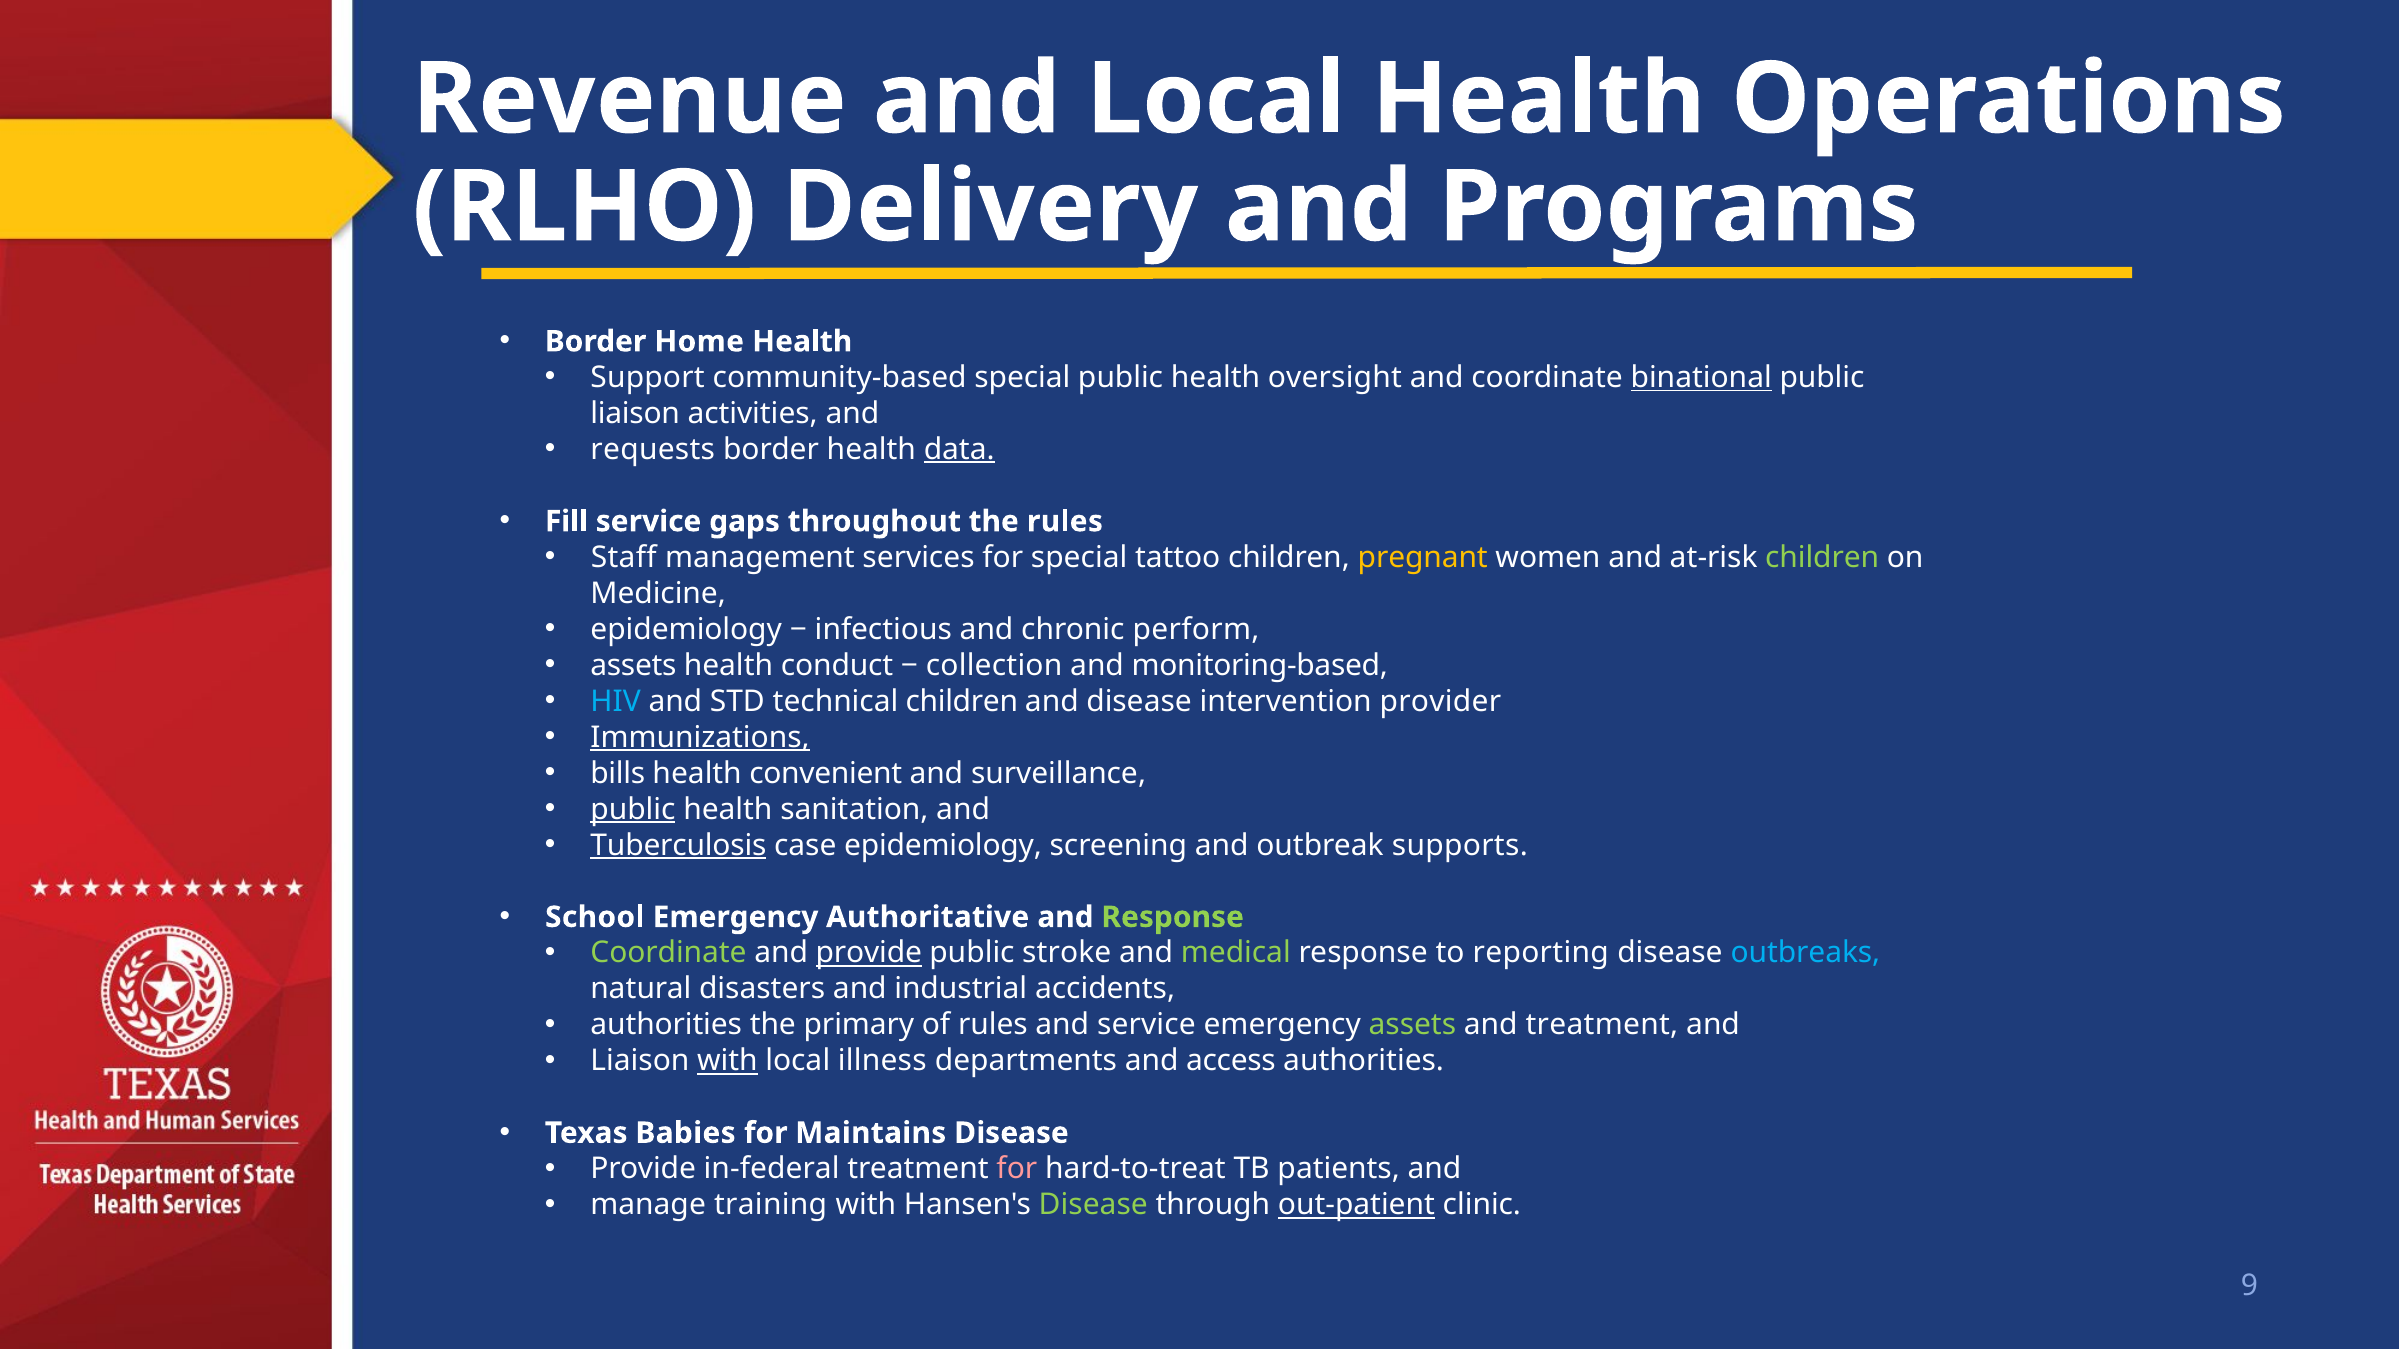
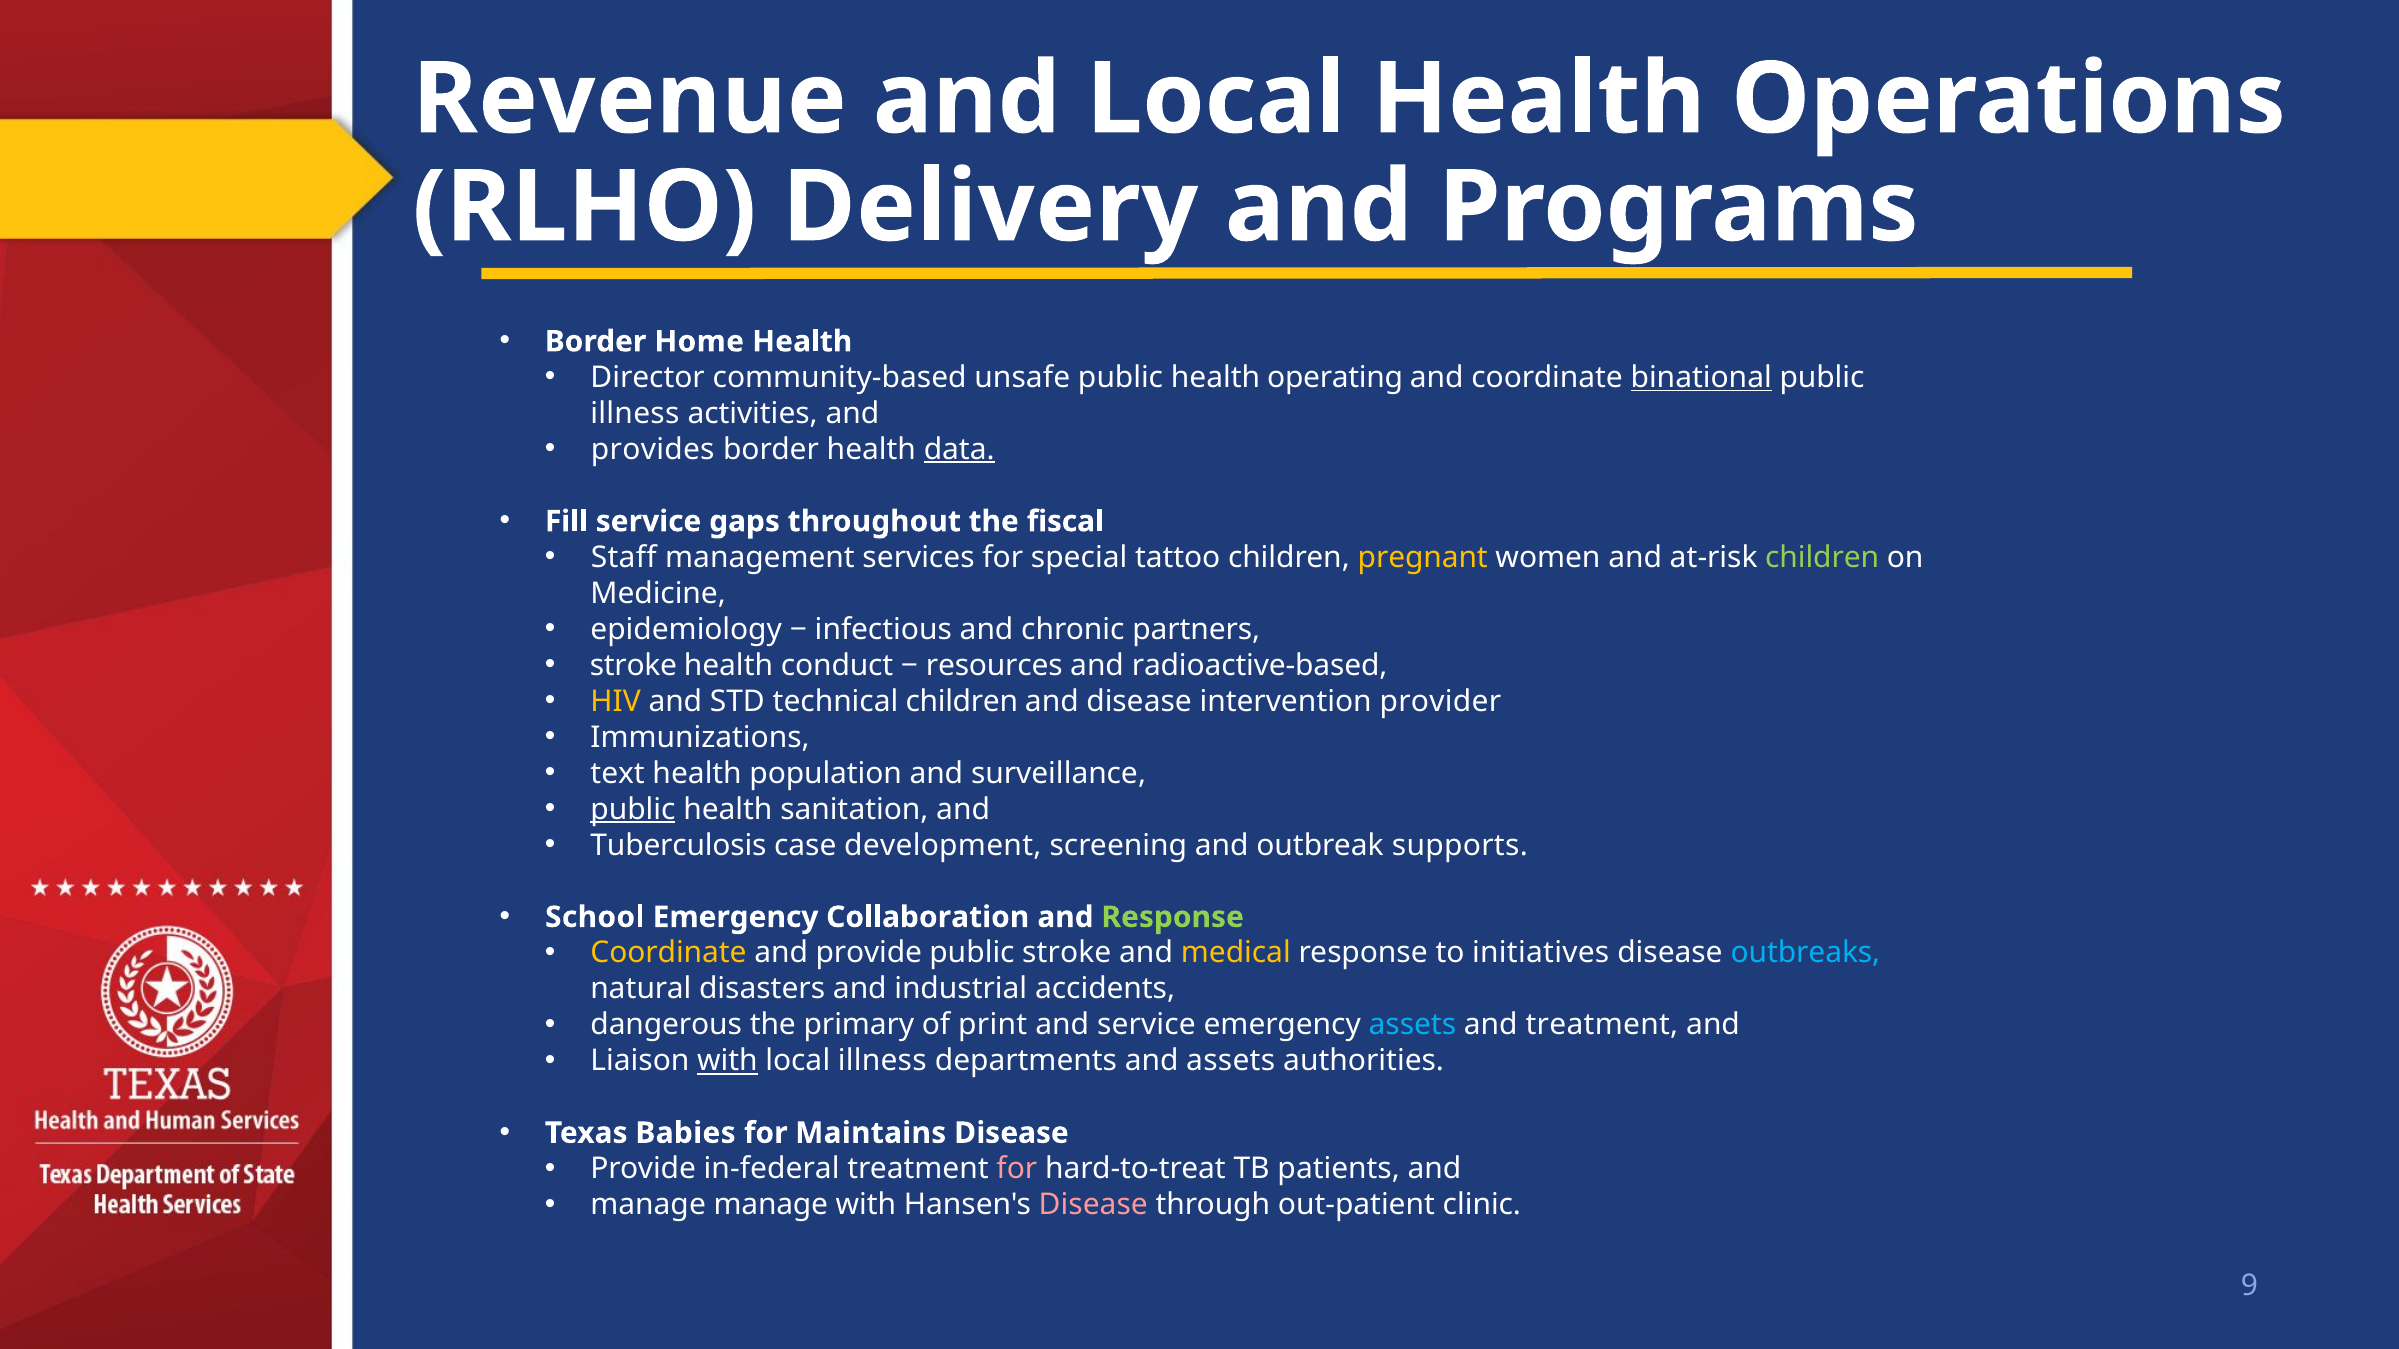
Support: Support -> Director (648, 378)
community-based special: special -> unsafe (1022, 378)
oversight: oversight -> operating (1335, 378)
liaison: liaison -> illness (635, 414)
requests: requests -> provides (653, 450)
the rules: rules -> fiscal (1065, 522)
perform: perform -> partners (1196, 630)
assets: assets -> stroke (633, 666)
collection: collection -> resources (994, 666)
monitoring-based: monitoring-based -> radioactive-based (1260, 666)
HIV colour: light blue -> yellow (616, 702)
Immunizations underline: present -> none (700, 738)
bills: bills -> text (618, 773)
convenient: convenient -> population (826, 773)
Tuberculosis underline: present -> none (678, 845)
case epidemiology: epidemiology -> development (943, 845)
Authoritative: Authoritative -> Collaboration (928, 917)
Coordinate colour: light green -> yellow (668, 953)
provide underline: present -> none (869, 953)
medical colour: light green -> yellow (1236, 953)
reporting: reporting -> initiatives (1541, 953)
authorities: authorities -> dangerous (666, 1025)
of rules: rules -> print (993, 1025)
assets colour: light green -> light blue (1412, 1025)
and access: access -> assets (1231, 1061)
manage training: training -> manage (771, 1205)
Disease colour: light green -> pink (1093, 1205)
out-patient underline: present -> none (1356, 1205)
